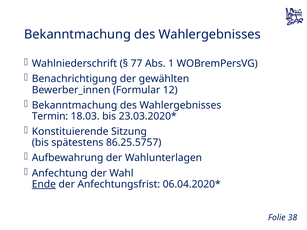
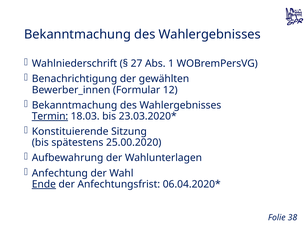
77: 77 -> 27 (137, 64)
Termin underline: none -> present (50, 116)
86.25.5757: 86.25.5757 -> 25.00.2020 (134, 143)
